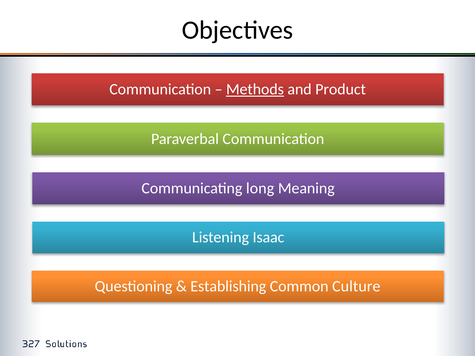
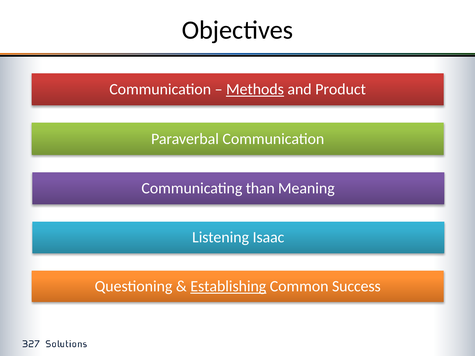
long: long -> than (260, 188)
Establishing underline: none -> present (228, 286)
Culture: Culture -> Success (356, 286)
